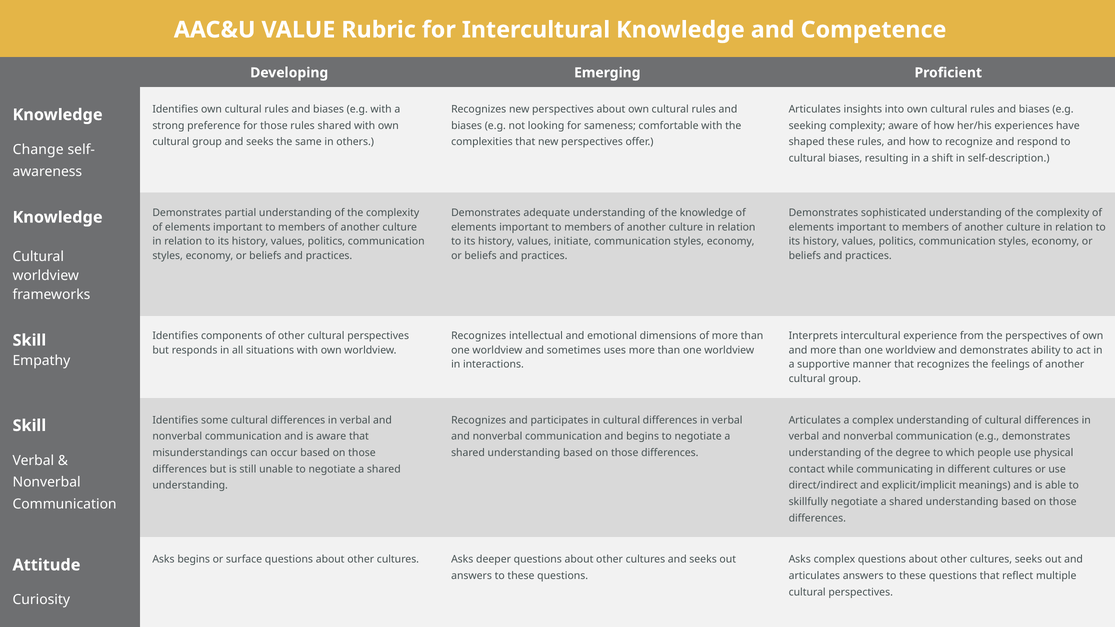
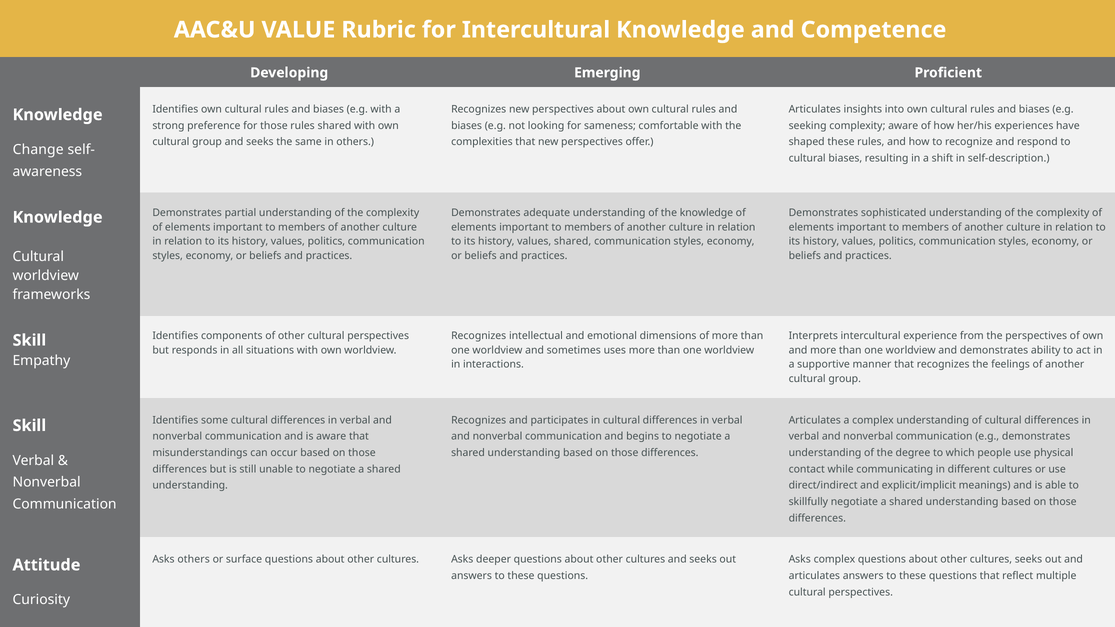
values initiate: initiate -> shared (573, 241)
Asks begins: begins -> others (194, 560)
